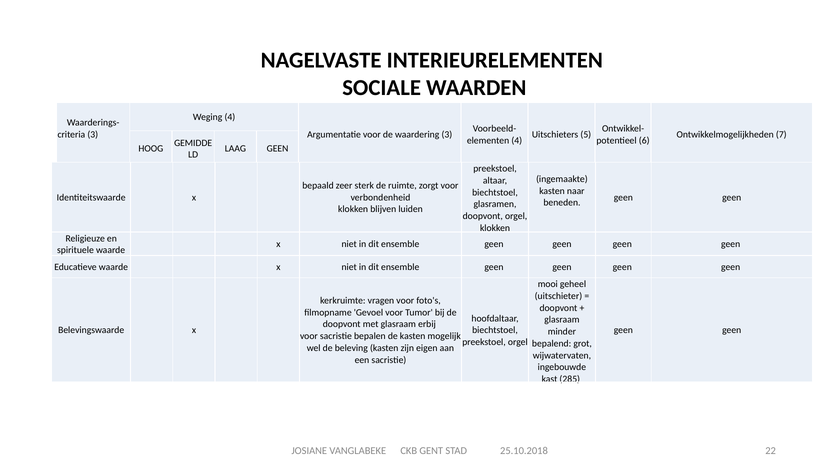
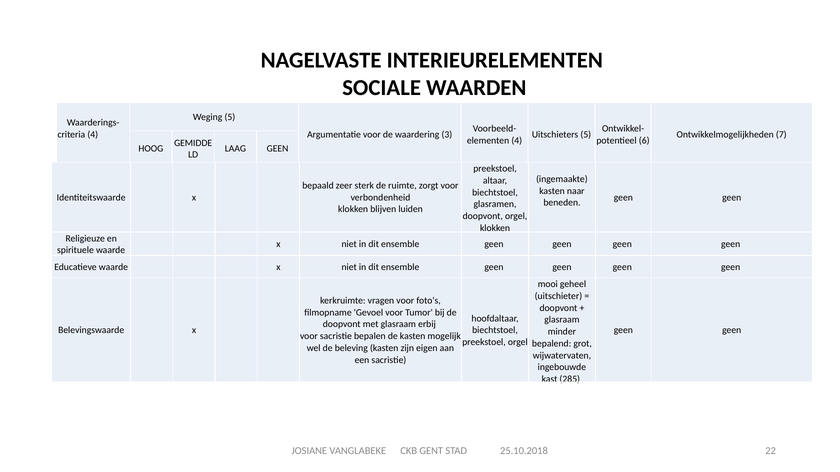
Weging 4: 4 -> 5 (230, 117)
3: 3 -> 4 (93, 135)
